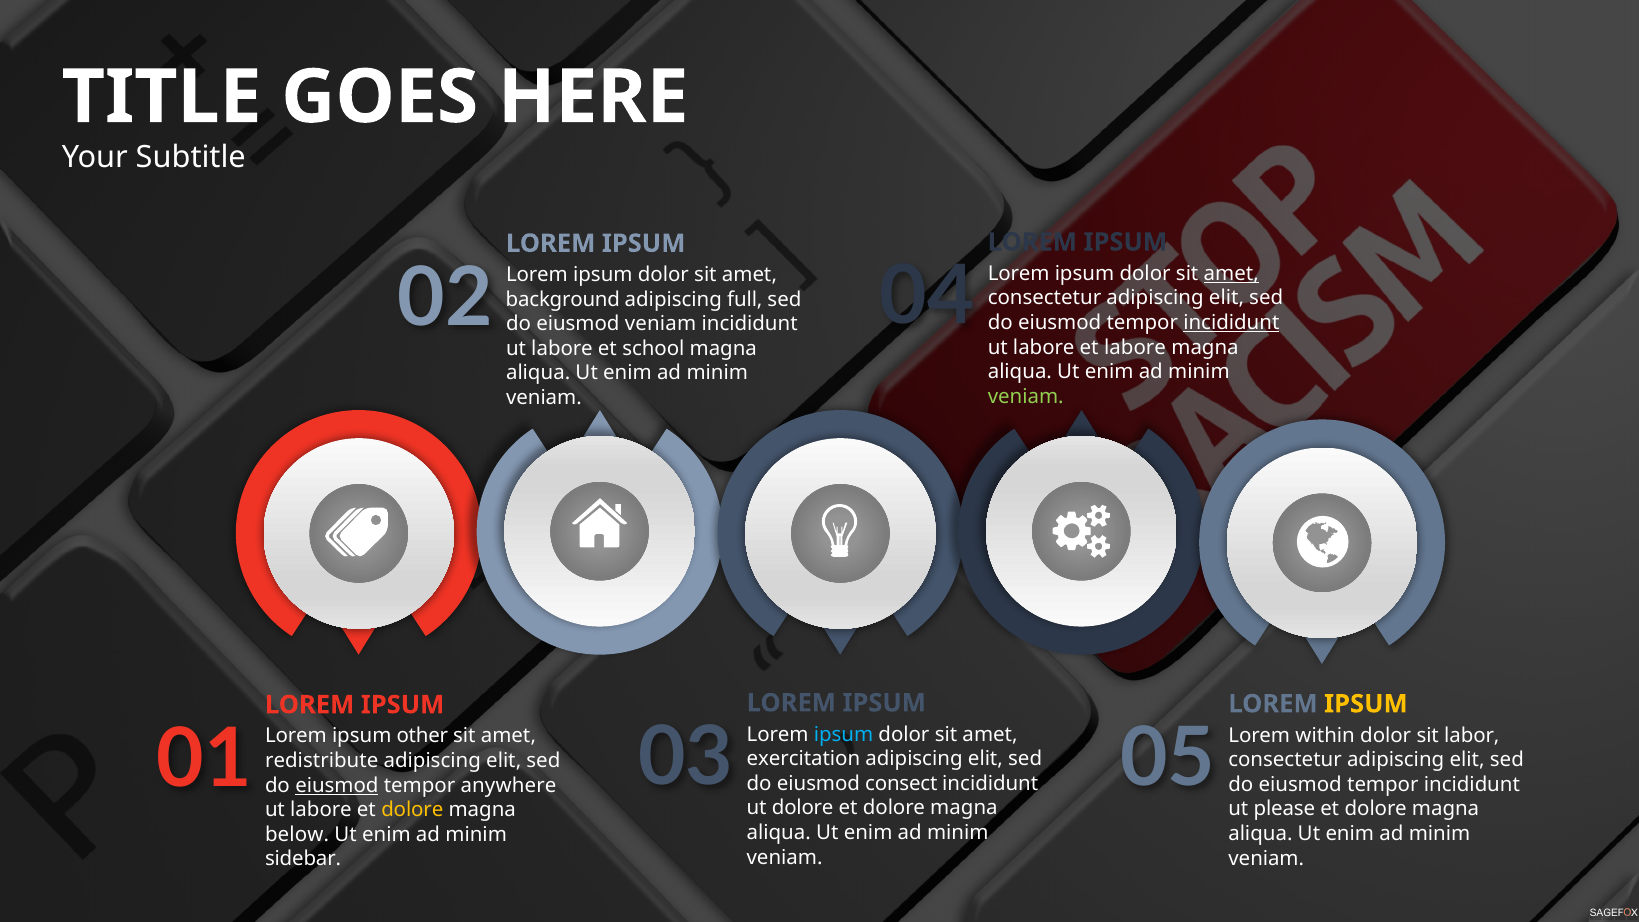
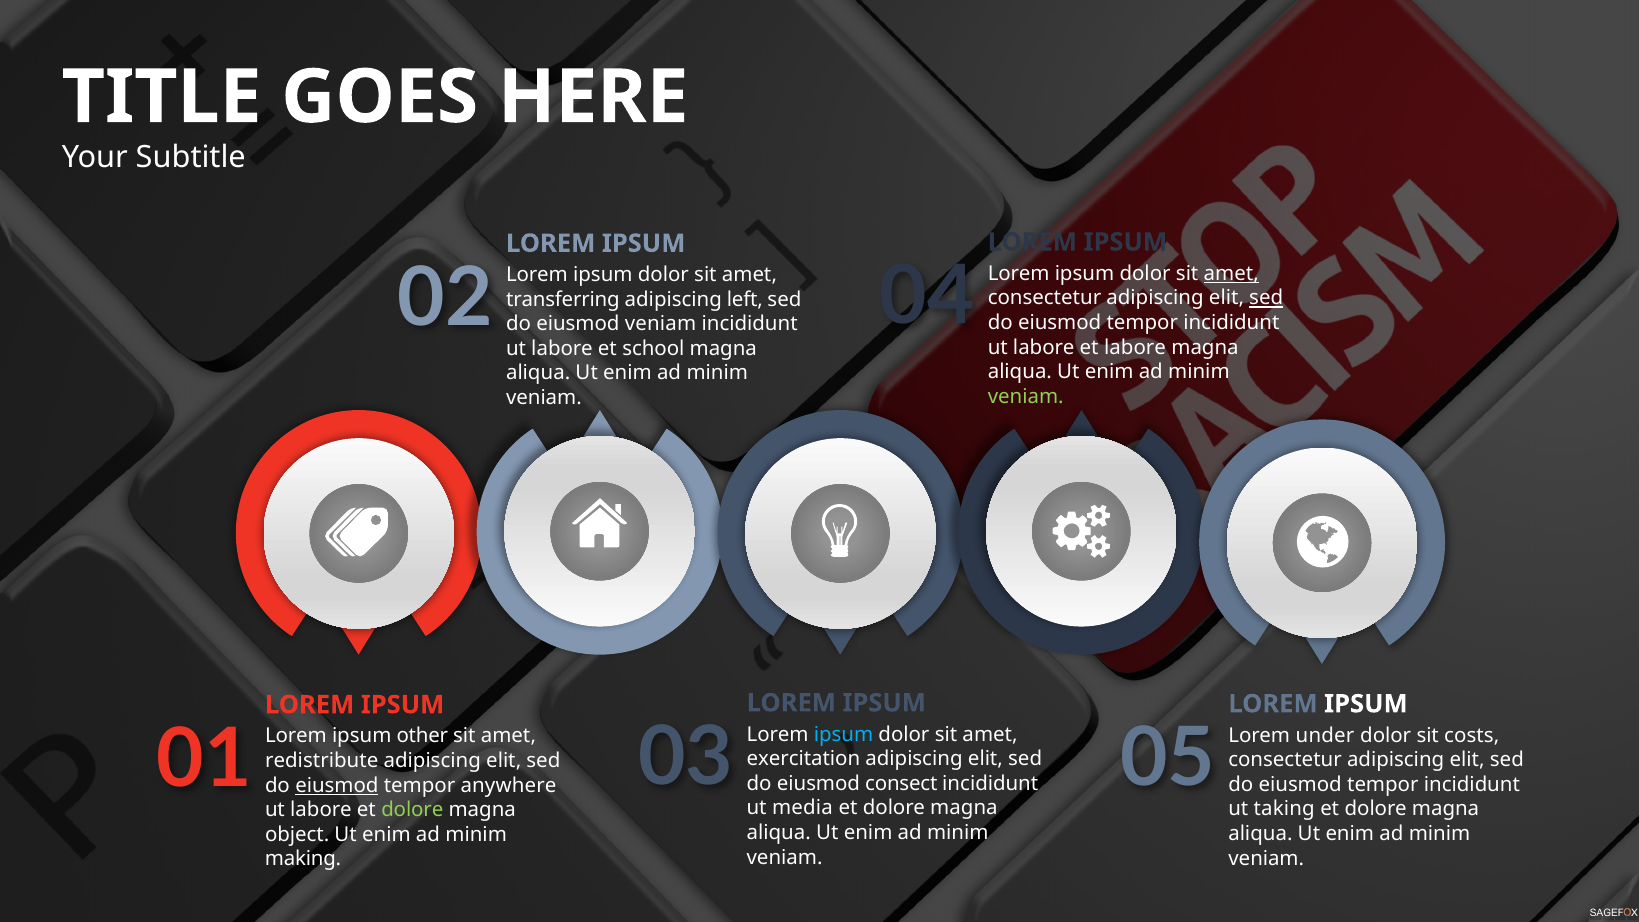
sed underline: none -> present (1266, 298)
background: background -> transferring (563, 299)
full: full -> left (745, 299)
incididunt underline: present -> none (1231, 323)
IPSUM colour: yellow -> white (1366, 704)
within: within -> under (1325, 735)
labor: labor -> costs (1472, 735)
dolore: dolore -> media (803, 808)
please: please -> taking (1284, 809)
dolore colour: yellow -> light green (412, 810)
below: below -> object (297, 834)
sidebar: sidebar -> making (303, 859)
